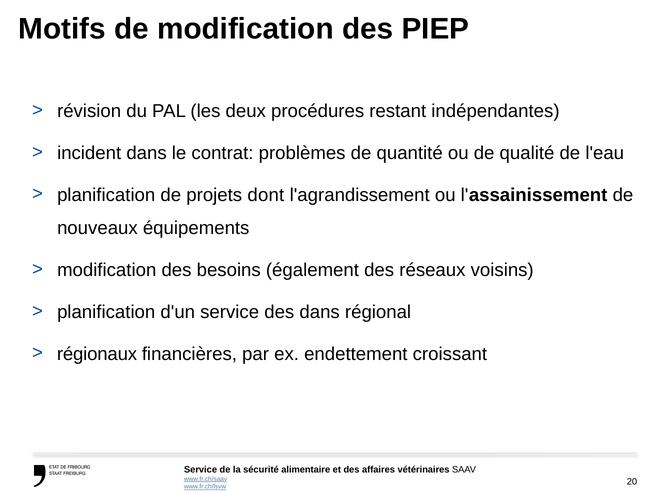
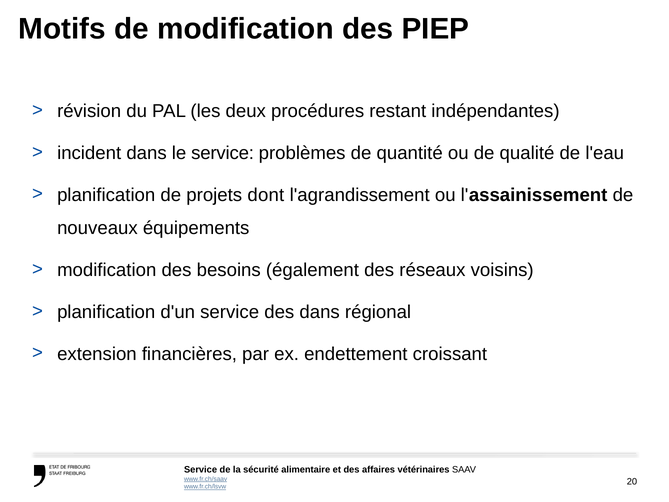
le contrat: contrat -> service (223, 153)
régionaux: régionaux -> extension (97, 354)
